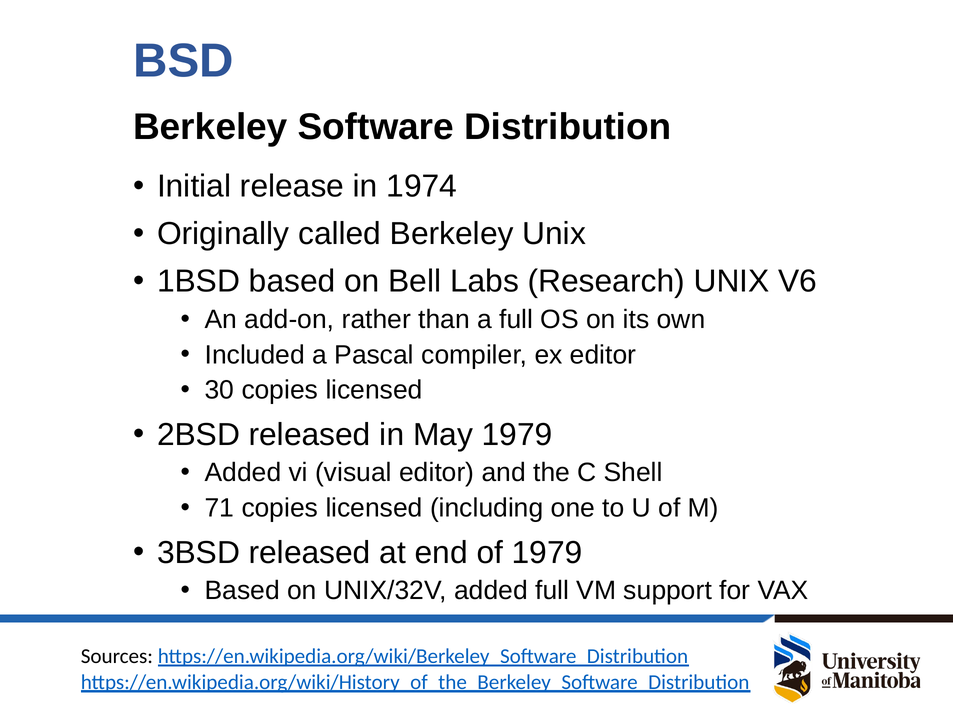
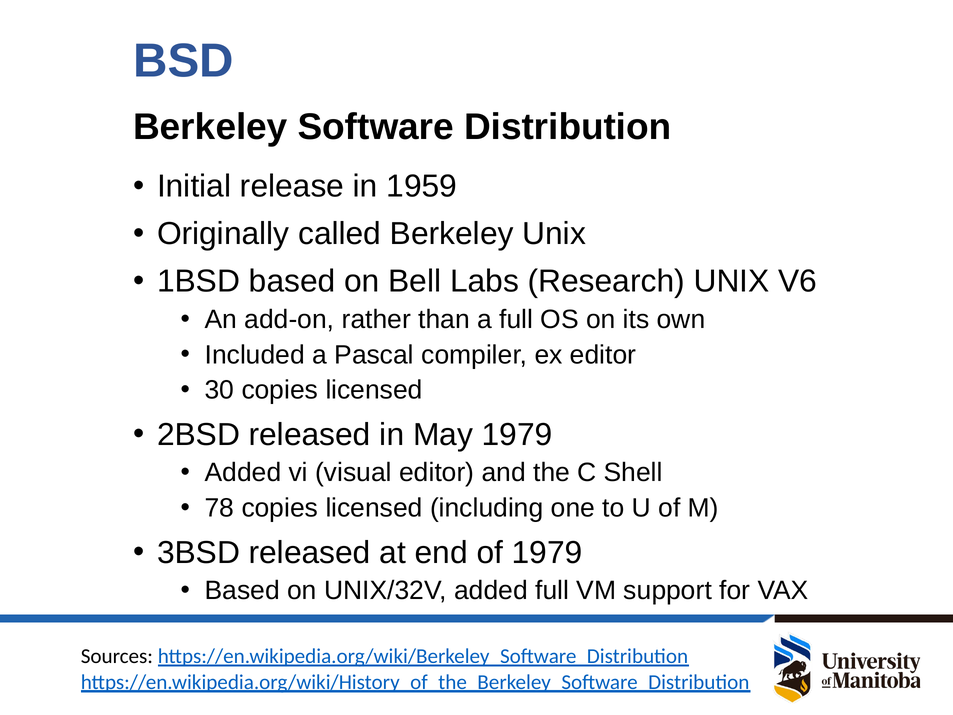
1974: 1974 -> 1959 (422, 186)
71: 71 -> 78 (219, 508)
